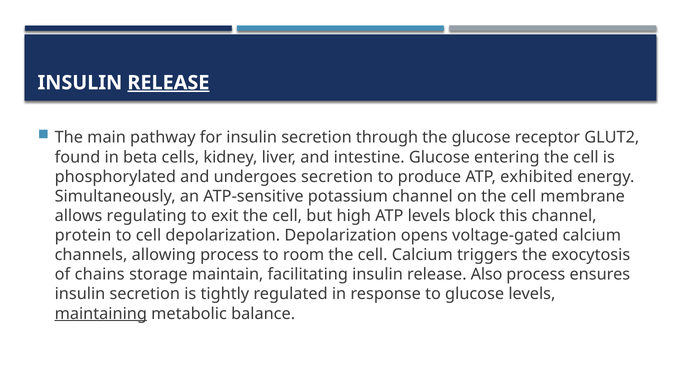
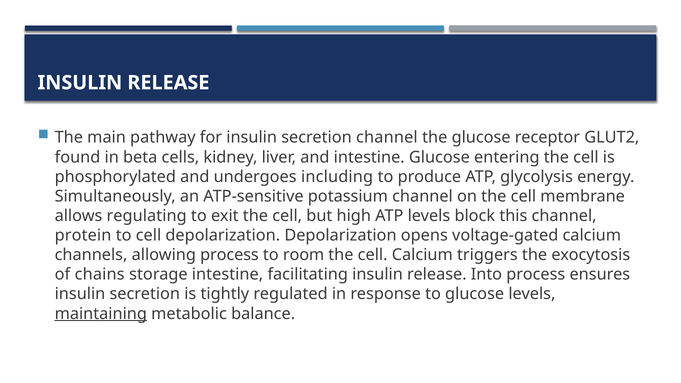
RELEASE underline: present -> none (168, 83)
secretion through: through -> channel (387, 138)
undergoes secretion: secretion -> including (337, 177)
exhibited: exhibited -> glycolysis (537, 177)
storage maintain: maintain -> intestine (228, 275)
Also: Also -> Into (486, 275)
